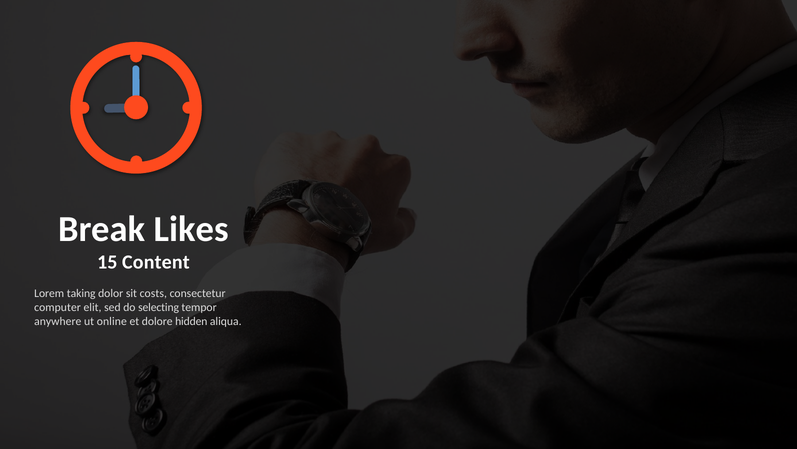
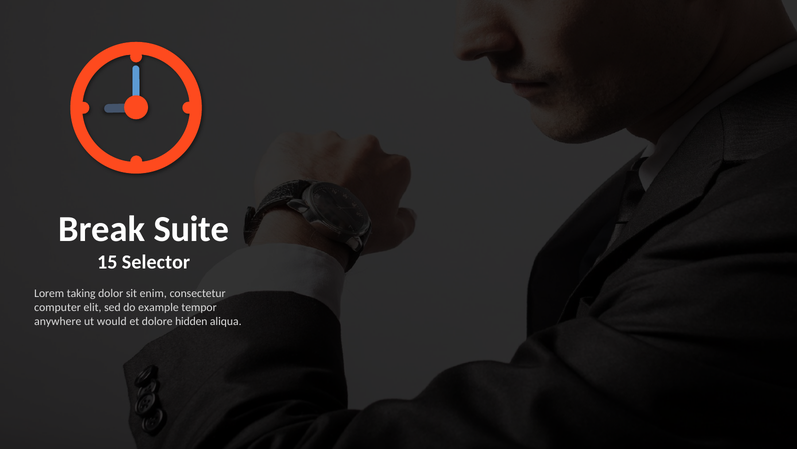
Likes: Likes -> Suite (191, 229)
Content: Content -> Selector (156, 262)
costs: costs -> enim (153, 293)
selecting: selecting -> example (158, 307)
online: online -> would (112, 321)
